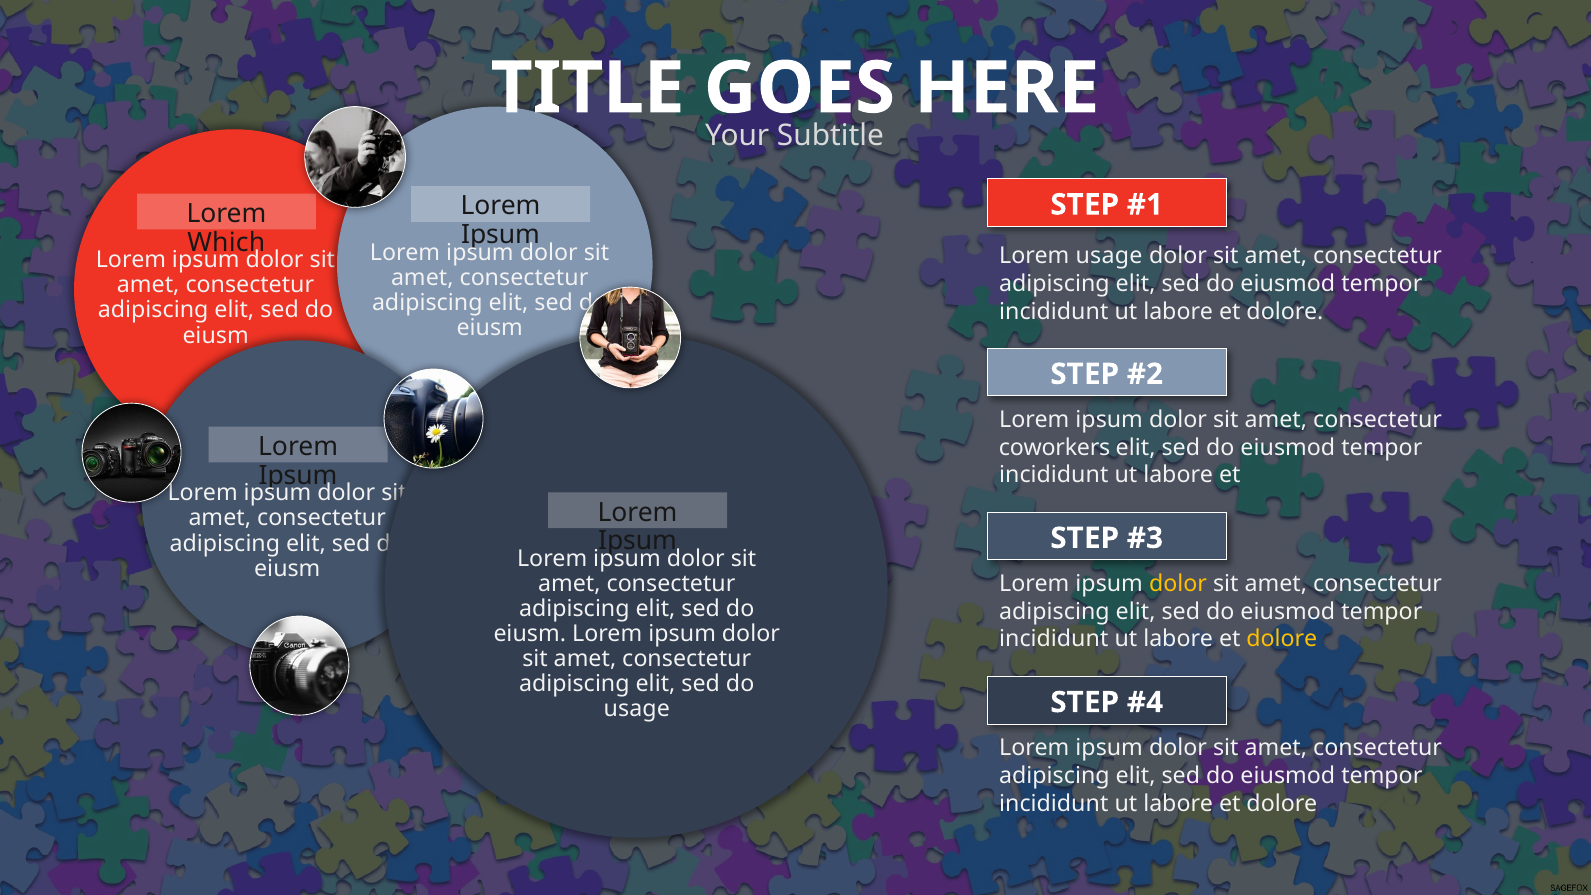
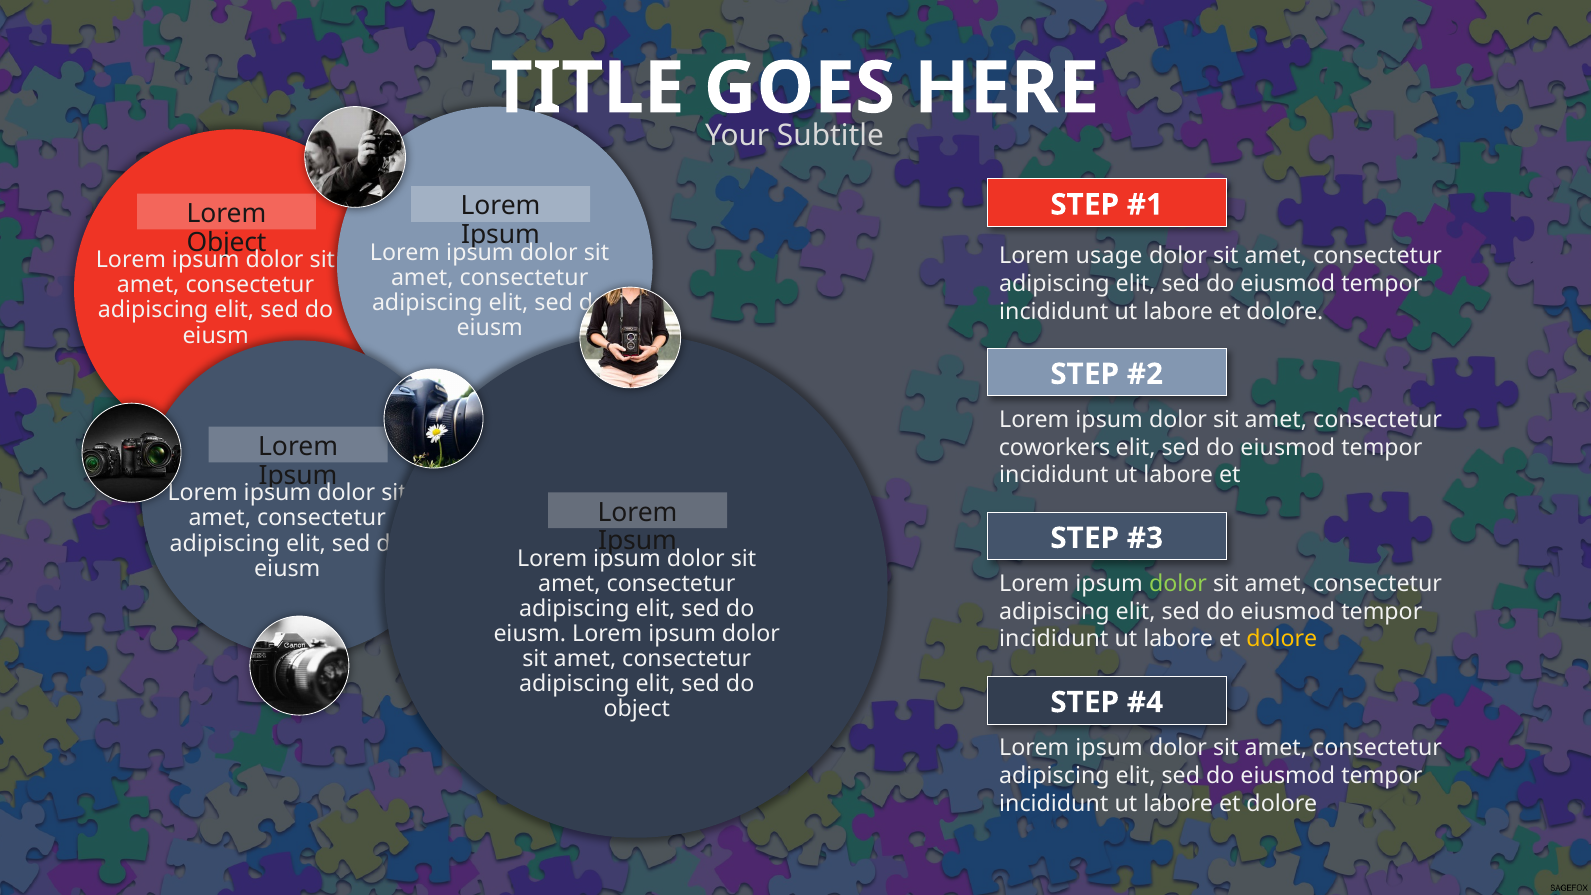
Which: Which -> Object (227, 242)
dolor colour: yellow -> light green (1178, 584)
usage: usage -> object (637, 709)
